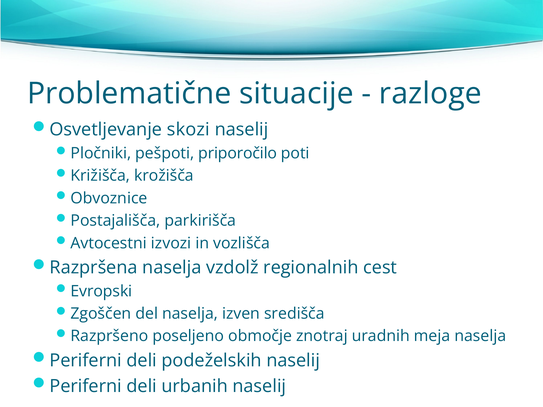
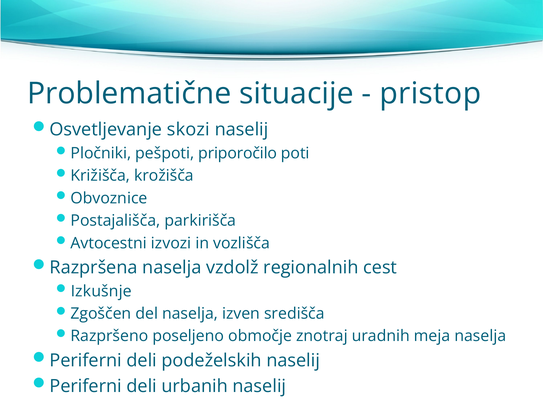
razloge: razloge -> pristop (430, 94)
Evropski: Evropski -> Izkušnje (101, 291)
